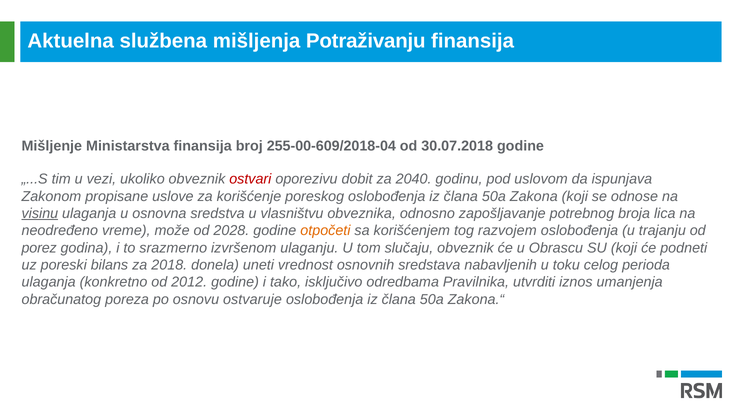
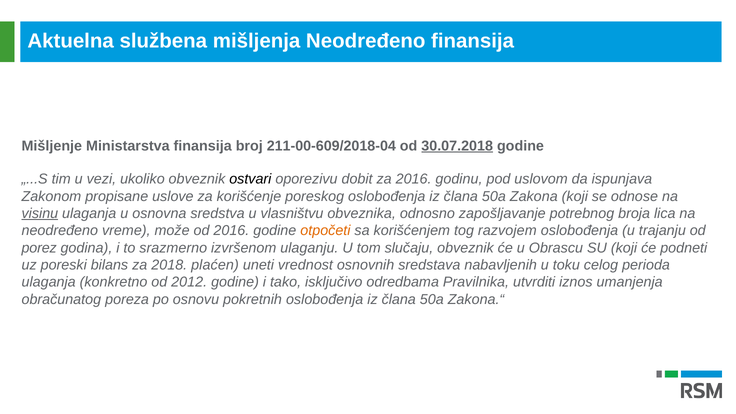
mišljenja Potraživanju: Potraživanju -> Neodređeno (366, 41)
255-00-609/2018-04: 255-00-609/2018-04 -> 211-00-609/2018-04 (331, 146)
30.07.2018 underline: none -> present (457, 146)
ostvari colour: red -> black (250, 179)
za 2040: 2040 -> 2016 (414, 179)
od 2028: 2028 -> 2016 (231, 231)
donela: donela -> plaćen (215, 265)
ostvaruje: ostvaruje -> pokretnih (253, 299)
